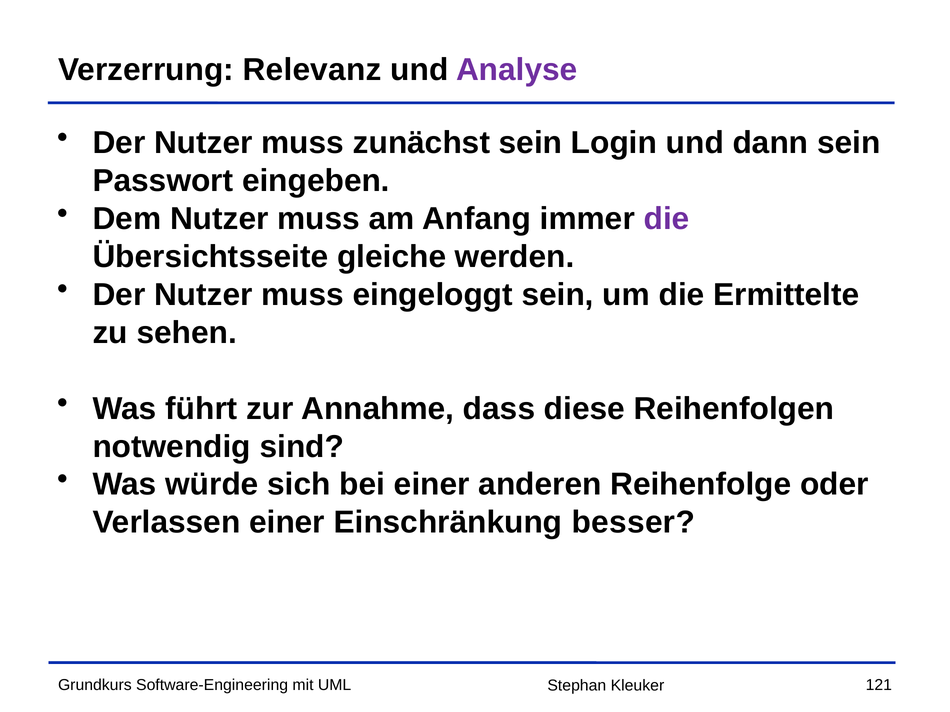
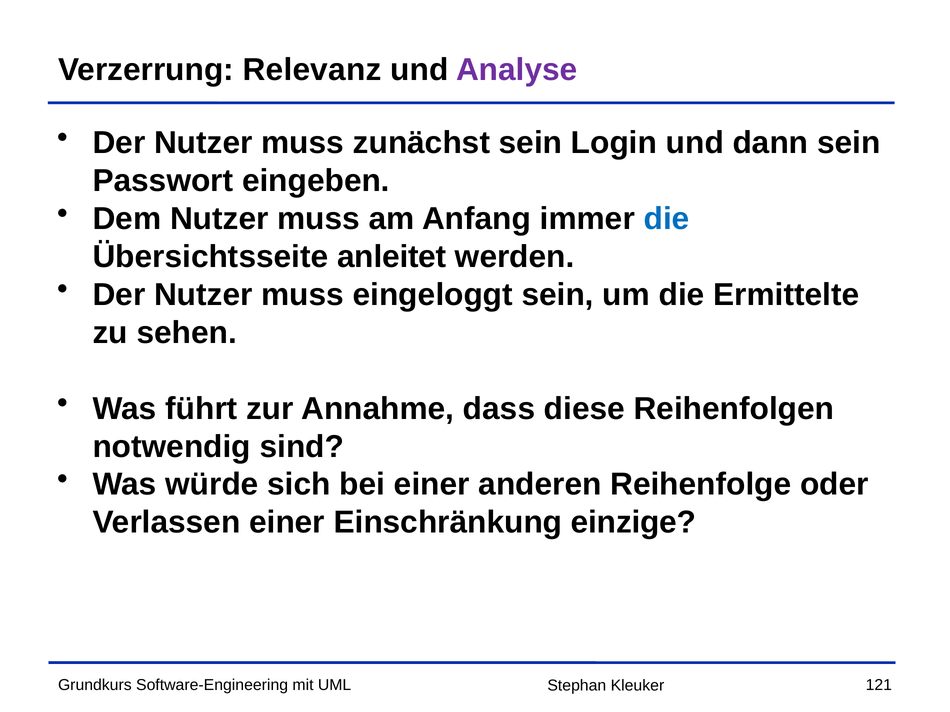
die colour: purple -> blue (667, 219)
gleiche: gleiche -> anleitet (392, 257)
besser: besser -> einzige (634, 523)
